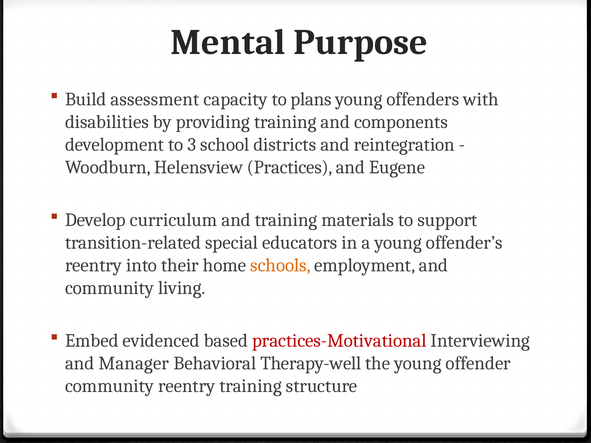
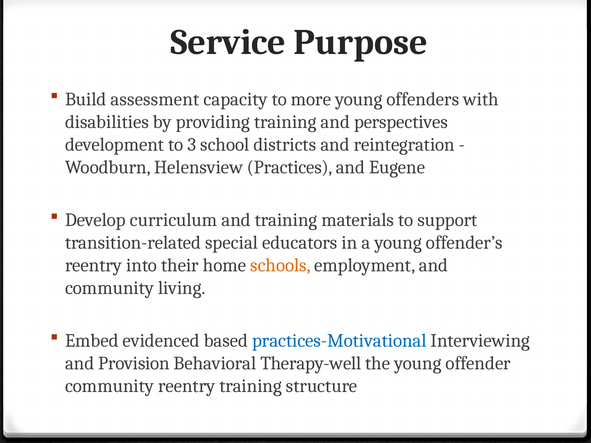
Mental: Mental -> Service (228, 42)
plans: plans -> more (311, 99)
components: components -> perspectives (401, 122)
practices-Motivational colour: red -> blue (339, 341)
Manager: Manager -> Provision (134, 363)
